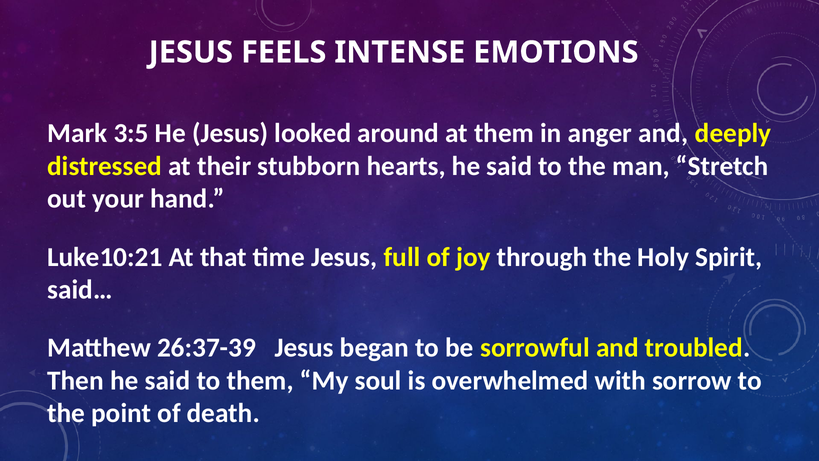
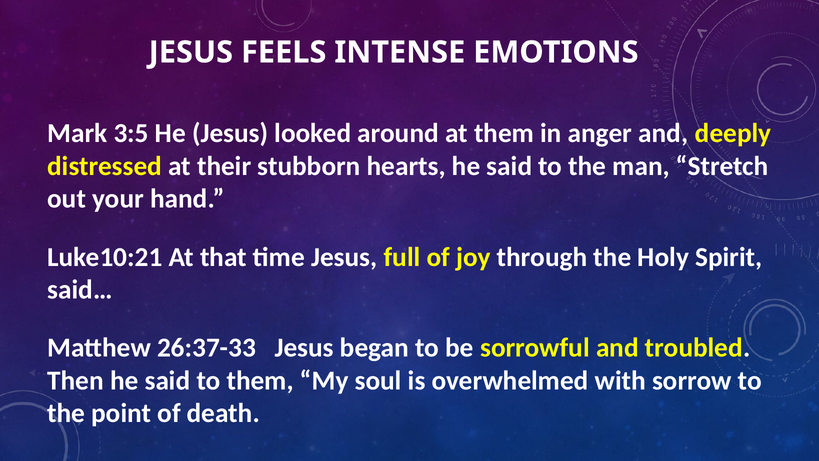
26:37-39: 26:37-39 -> 26:37-33 (207, 348)
